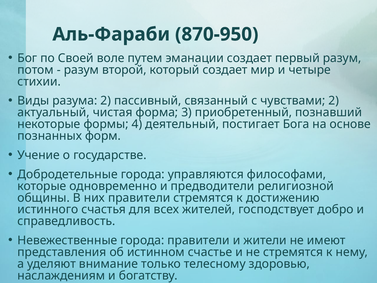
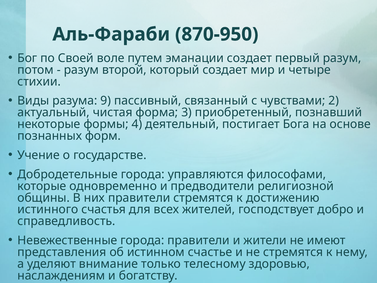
разума 2: 2 -> 9 (106, 101)
